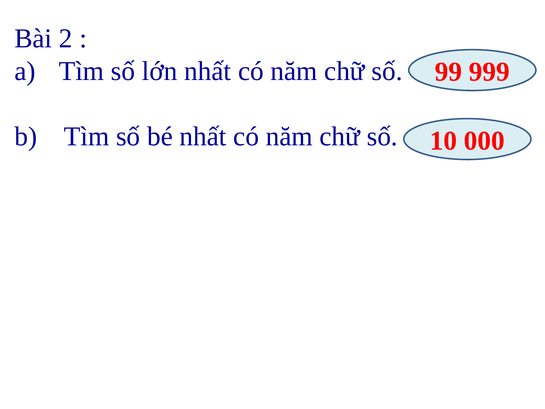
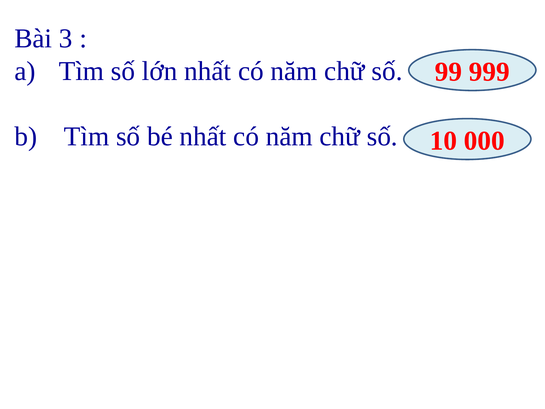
2: 2 -> 3 (66, 38)
